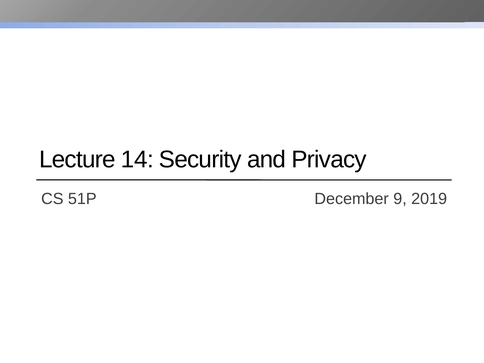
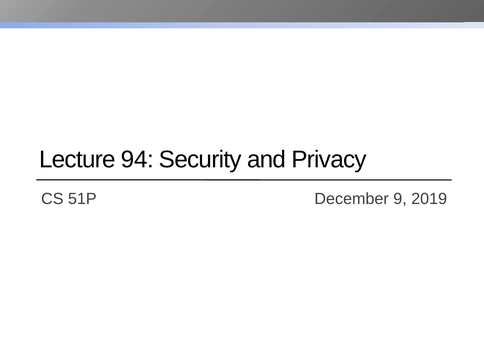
14: 14 -> 94 (137, 160)
